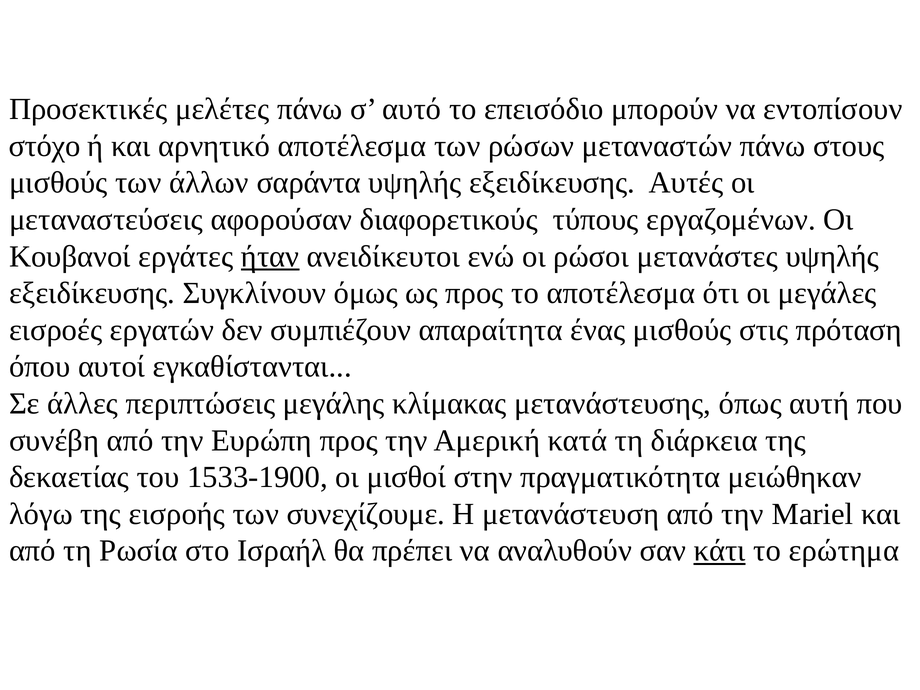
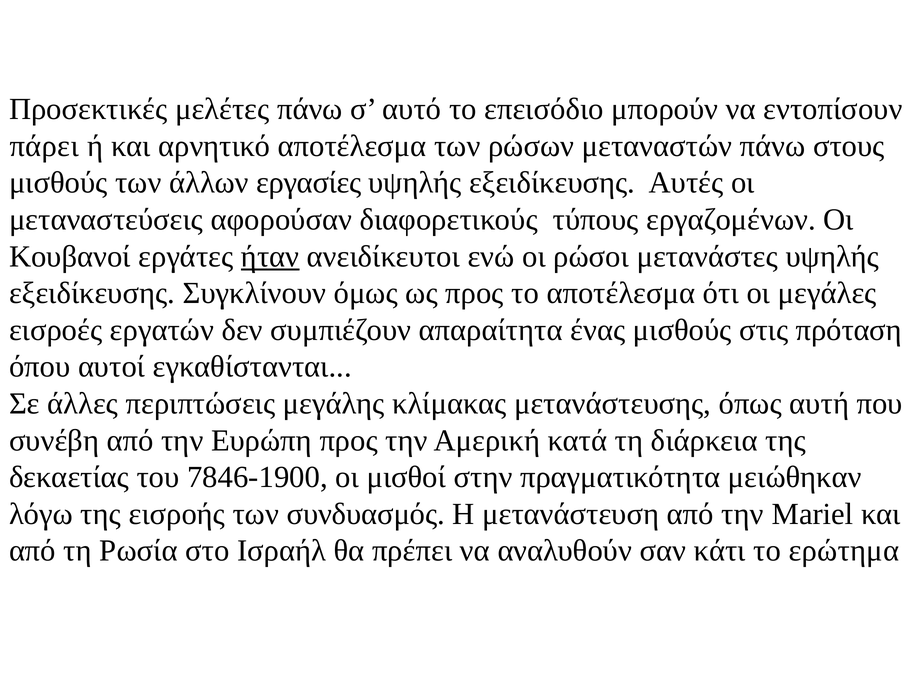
στόχο: στόχο -> πάρει (44, 146)
σαράντα: σαράντα -> εργασίες (309, 183)
1533-1900: 1533-1900 -> 7846-1900 (257, 477)
συνεχίζουμε: συνεχίζουμε -> συνδυασμός (366, 514)
κάτι underline: present -> none (720, 551)
